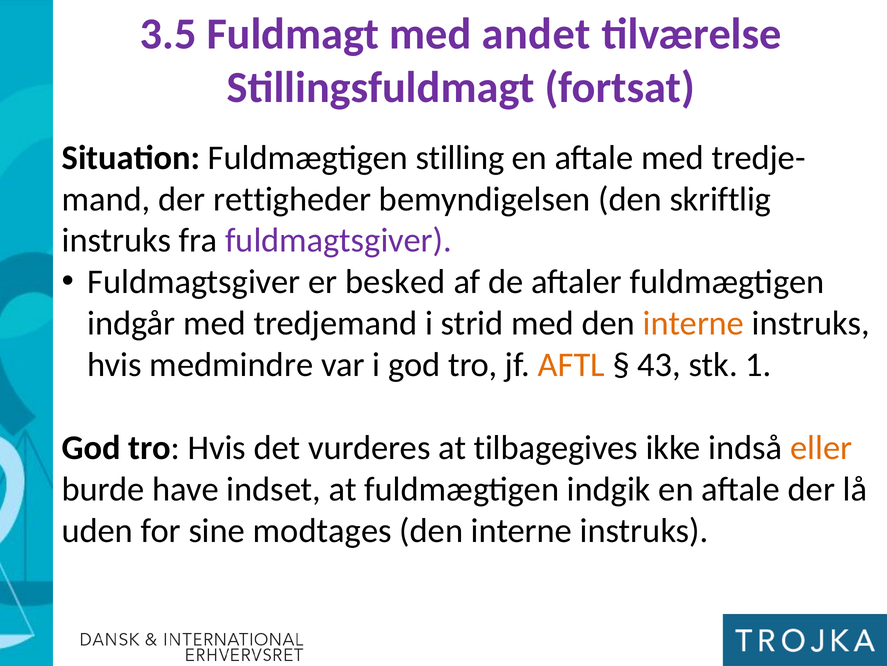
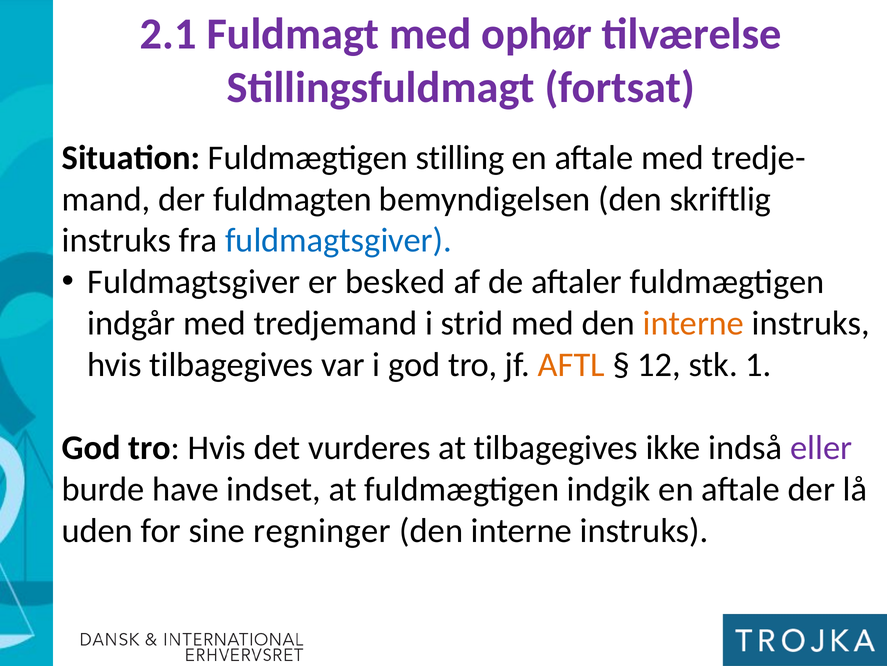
3.5: 3.5 -> 2.1 (168, 34)
andet: andet -> ophør (537, 34)
rettigheder: rettigheder -> fuldmagten (292, 199)
fuldmagtsgiver colour: purple -> blue (338, 240)
hvis medmindre: medmindre -> tilbagegives (231, 365)
43: 43 -> 12 (659, 365)
eller colour: orange -> purple (821, 447)
modtages: modtages -> regninger (322, 530)
